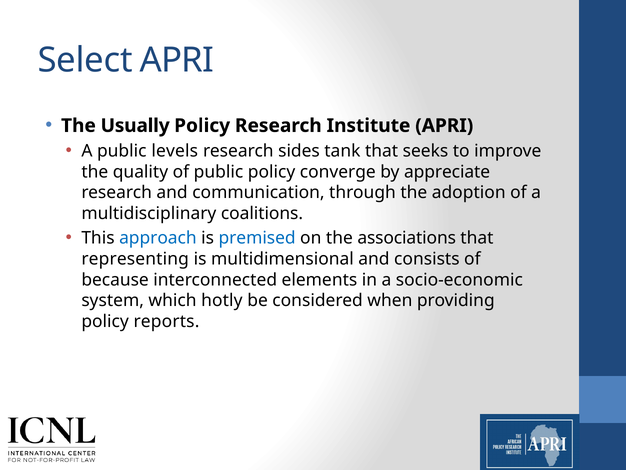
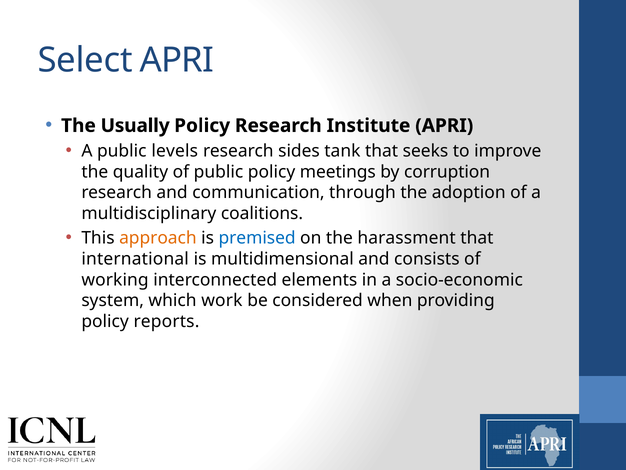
converge: converge -> meetings (338, 172)
appreciate: appreciate -> corruption (447, 172)
approach colour: blue -> orange (158, 238)
associations: associations -> harassment (407, 238)
representing: representing -> international (135, 259)
because: because -> working (115, 279)
hotly: hotly -> work (222, 300)
